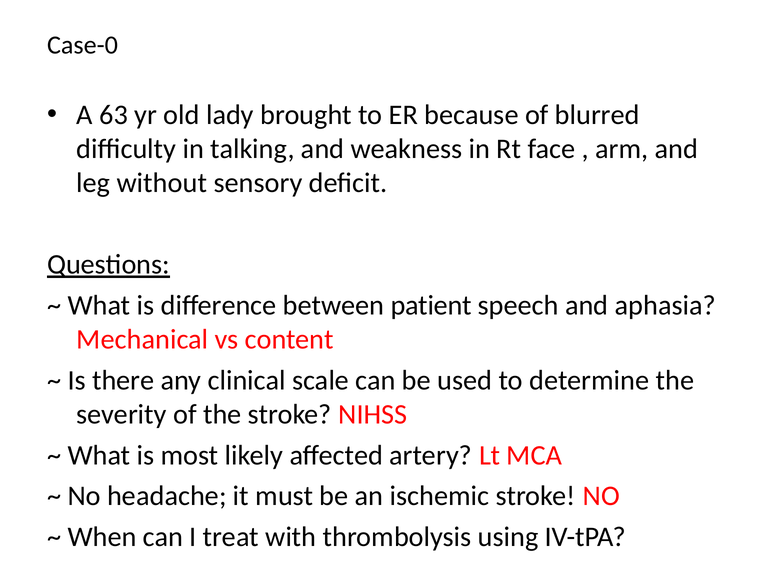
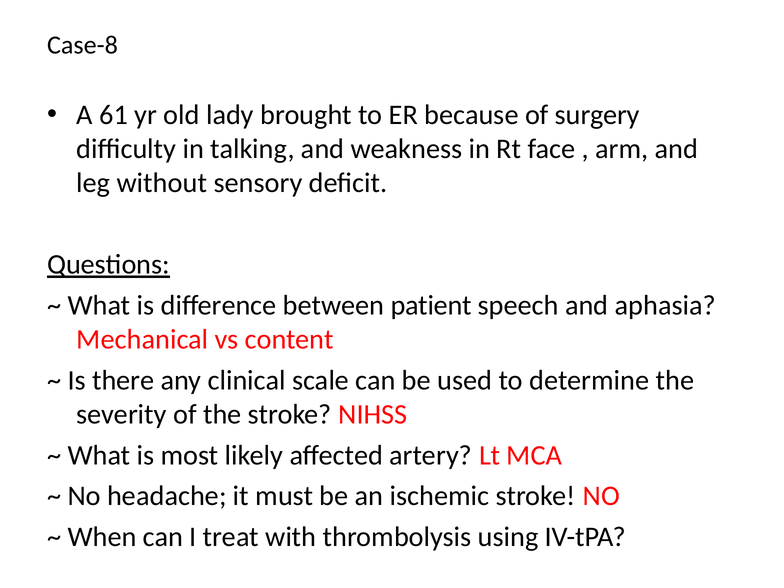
Case-0: Case-0 -> Case-8 (82, 45)
63: 63 -> 61 (114, 115)
blurred: blurred -> surgery (597, 115)
